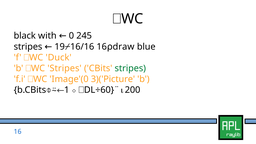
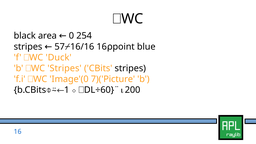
with: with -> area (47, 36)
245: 245 -> 254 (84, 36)
19: 19 -> 57 (60, 47)
draw: draw -> point (124, 47)
stripes colour: green -> black (130, 68)
3)('Picture: 3)('Picture -> 7)('Picture (113, 79)
